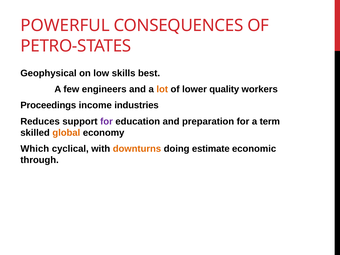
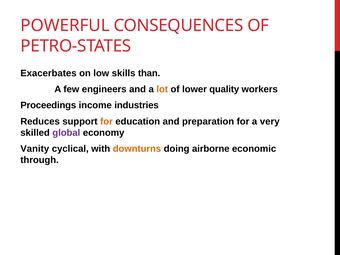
Geophysical: Geophysical -> Exacerbates (48, 73)
best: best -> than (149, 73)
for colour: purple -> orange (107, 121)
term: term -> very (270, 121)
global colour: orange -> purple (66, 133)
Which: Which -> Vanity (35, 149)
estimate: estimate -> airborne (211, 149)
